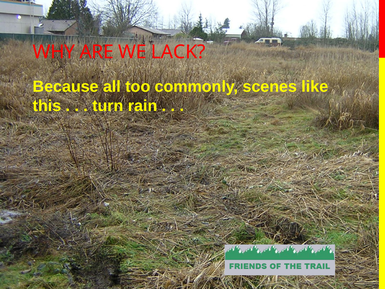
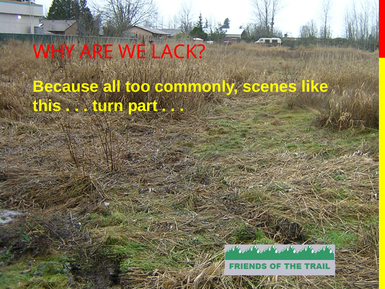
rain: rain -> part (143, 106)
